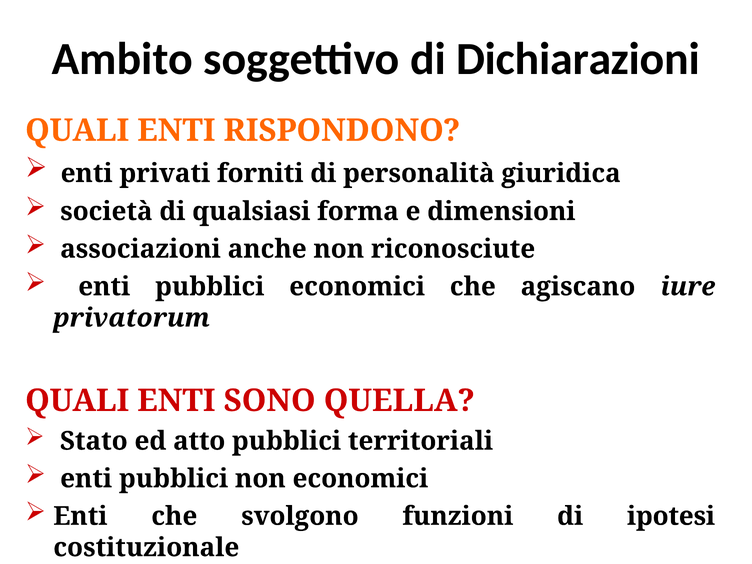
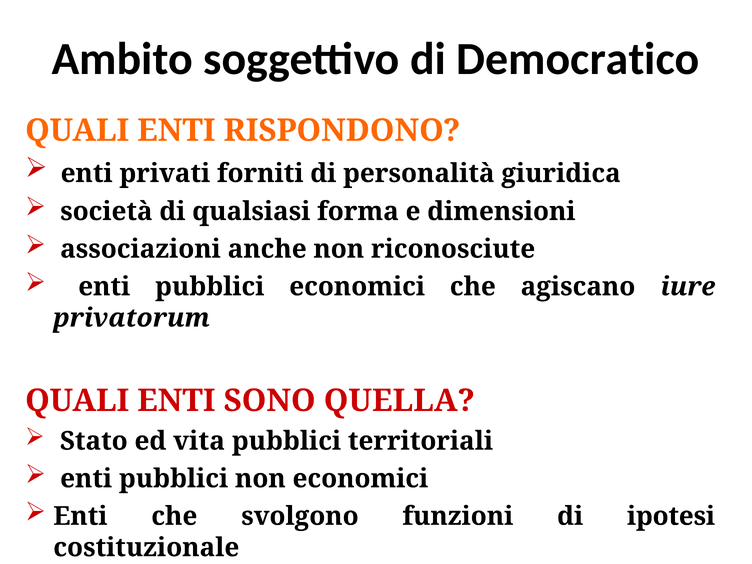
Dichiarazioni: Dichiarazioni -> Democratico (578, 59)
atto: atto -> vita (199, 441)
